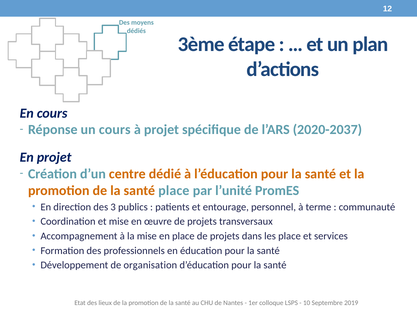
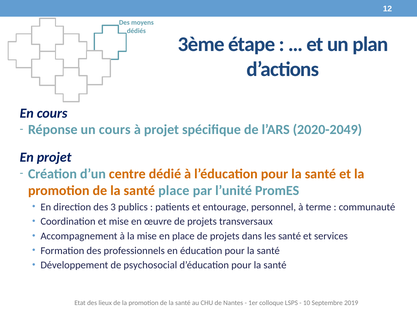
2020-2037: 2020-2037 -> 2020-2049 (327, 130)
les place: place -> santé (290, 237)
organisation: organisation -> psychosocial (150, 266)
